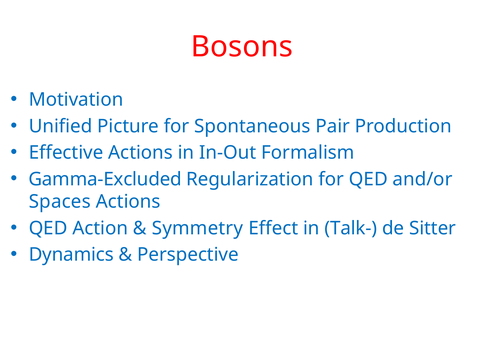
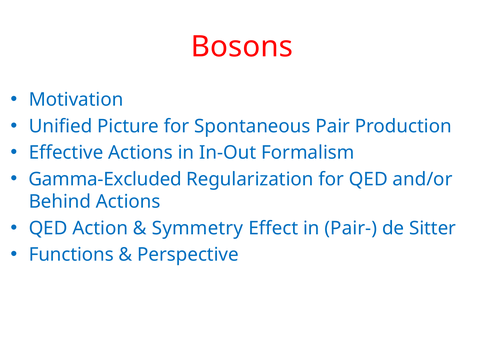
Spaces: Spaces -> Behind (60, 202)
Talk-: Talk- -> Pair- (351, 228)
Dynamics: Dynamics -> Functions (71, 255)
